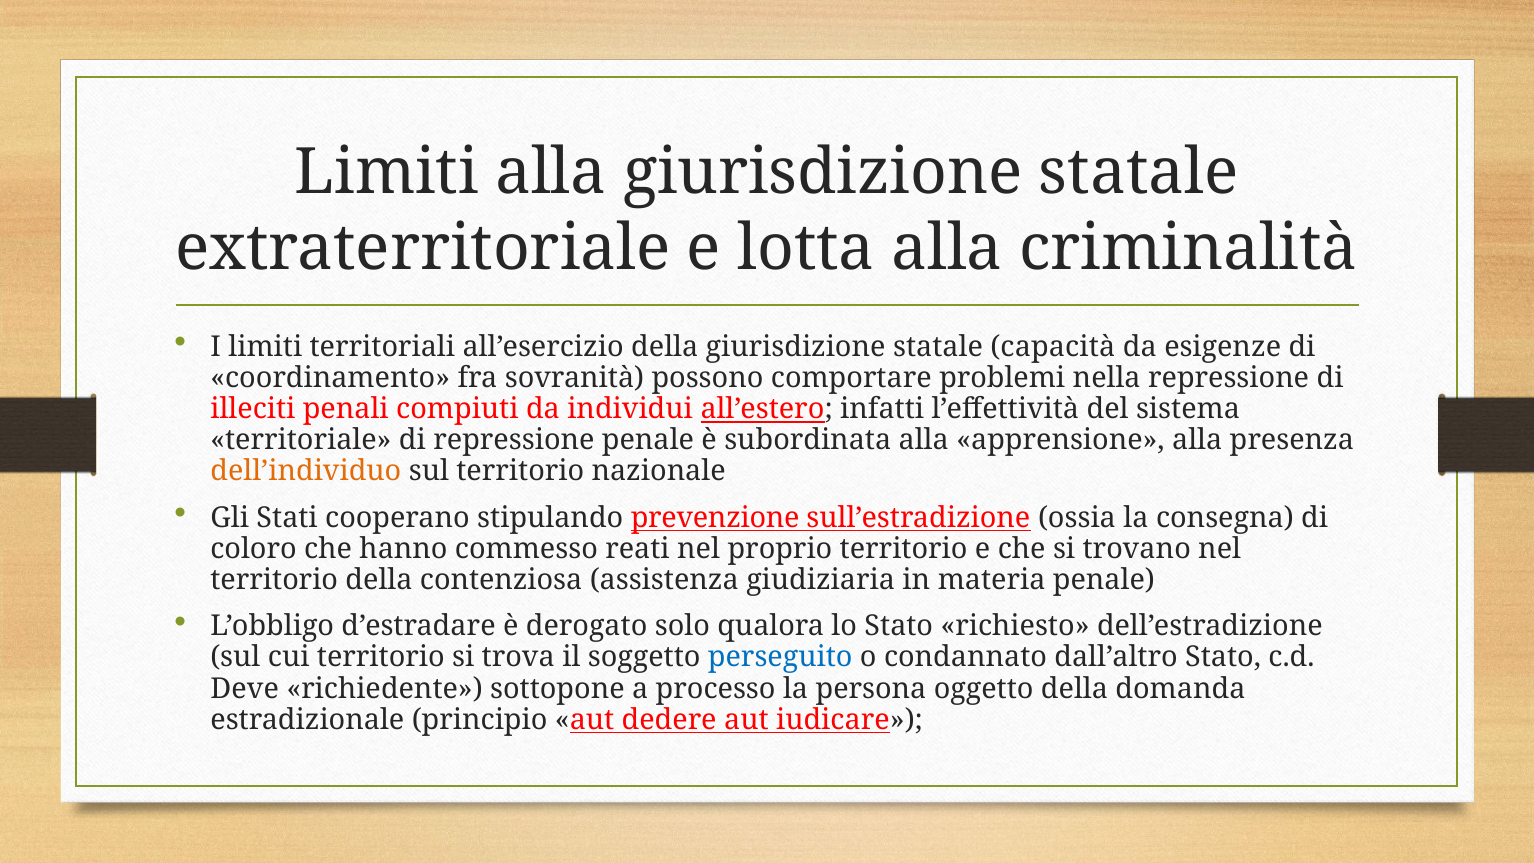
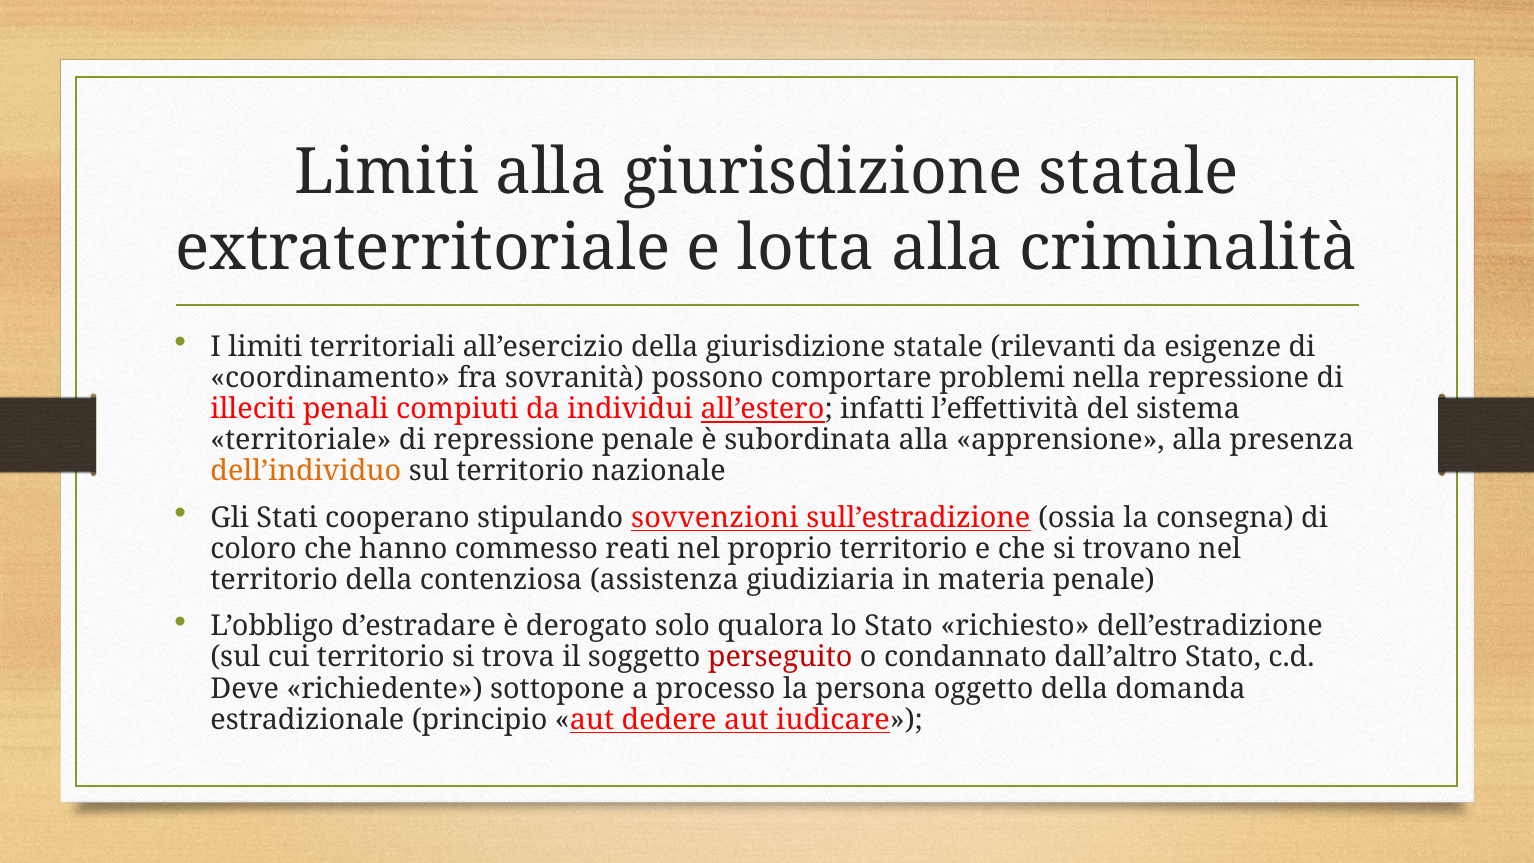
capacità: capacità -> rilevanti (1053, 347)
prevenzione: prevenzione -> sovvenzioni (715, 518)
perseguito colour: blue -> red (780, 657)
